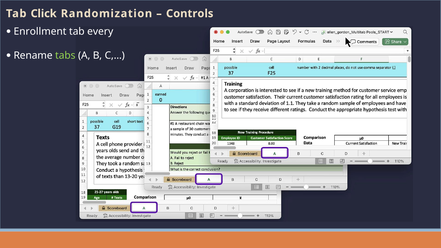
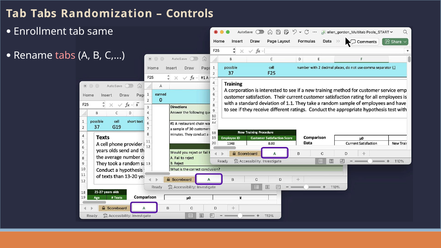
Tab Click: Click -> Tabs (44, 14)
every: every -> same (100, 31)
tabs colour: light green -> pink (65, 56)
